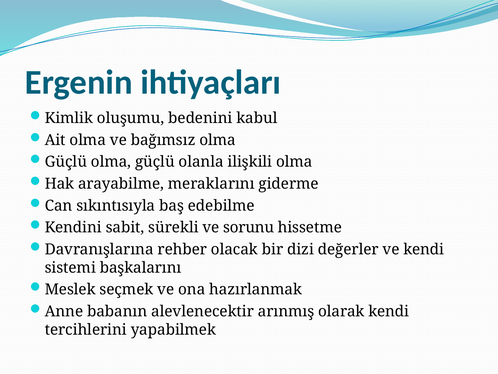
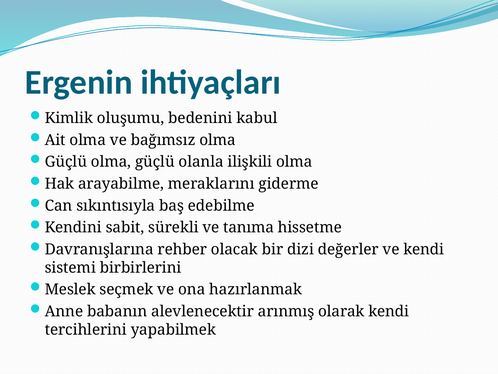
sorunu: sorunu -> tanıma (249, 227)
başkalarını: başkalarını -> birbirlerini (141, 267)
